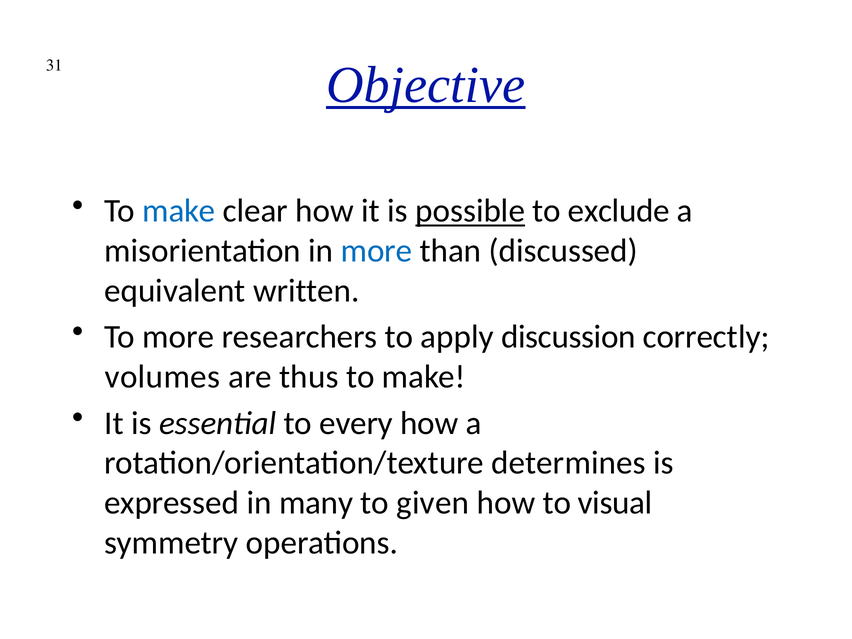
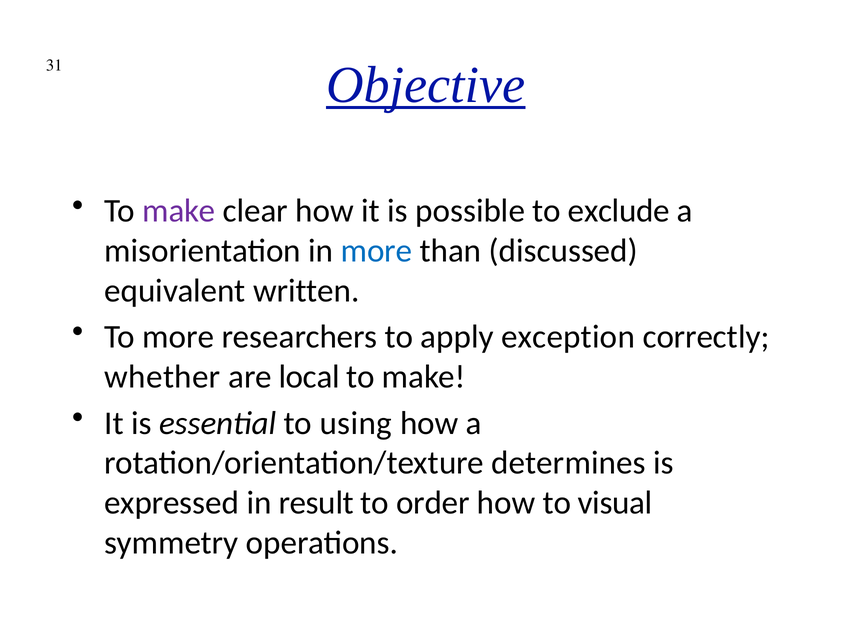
make colour: blue -> purple (179, 211)
possible underline: present -> none (470, 211)
discussion: discussion -> exception (568, 337)
volumes: volumes -> whether (162, 377)
thus: thus -> local (309, 377)
every: every -> using (356, 423)
many: many -> result (316, 503)
given: given -> order (433, 503)
